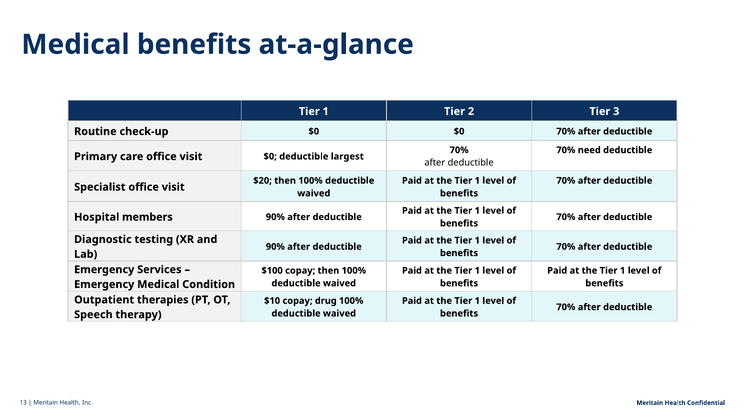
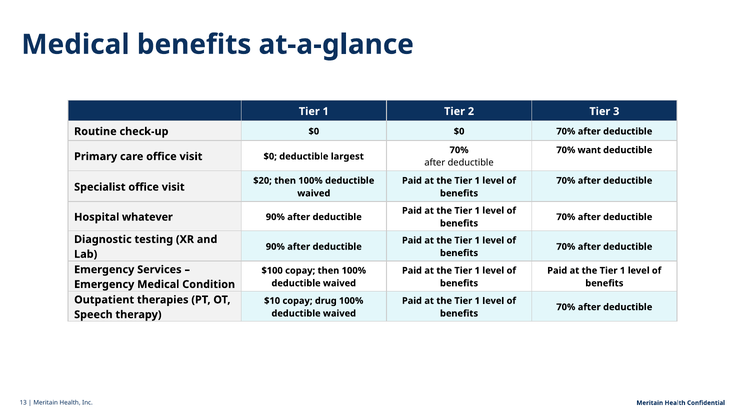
need: need -> want (589, 150)
members: members -> whatever (147, 217)
